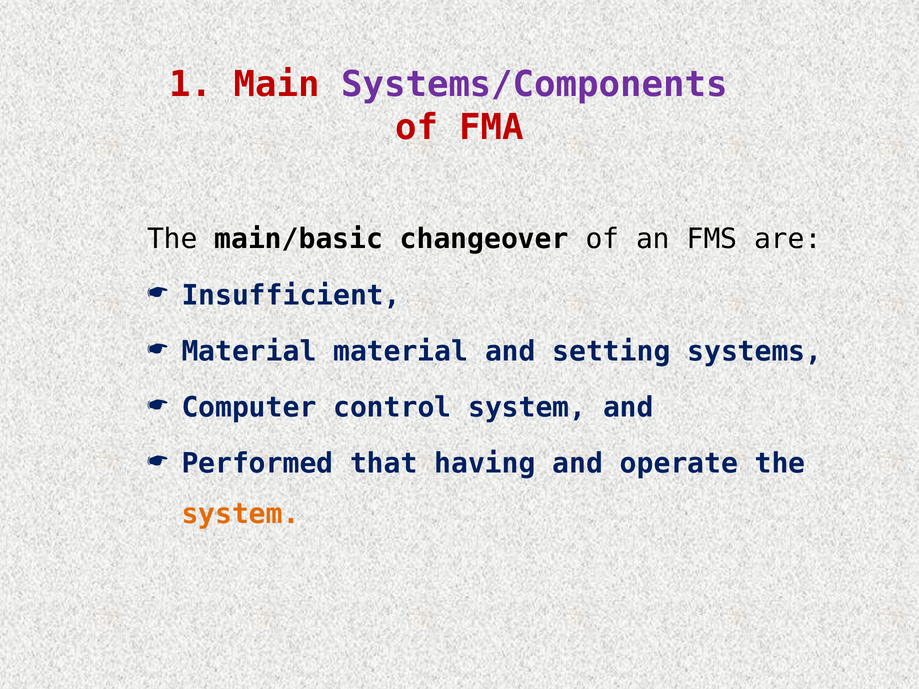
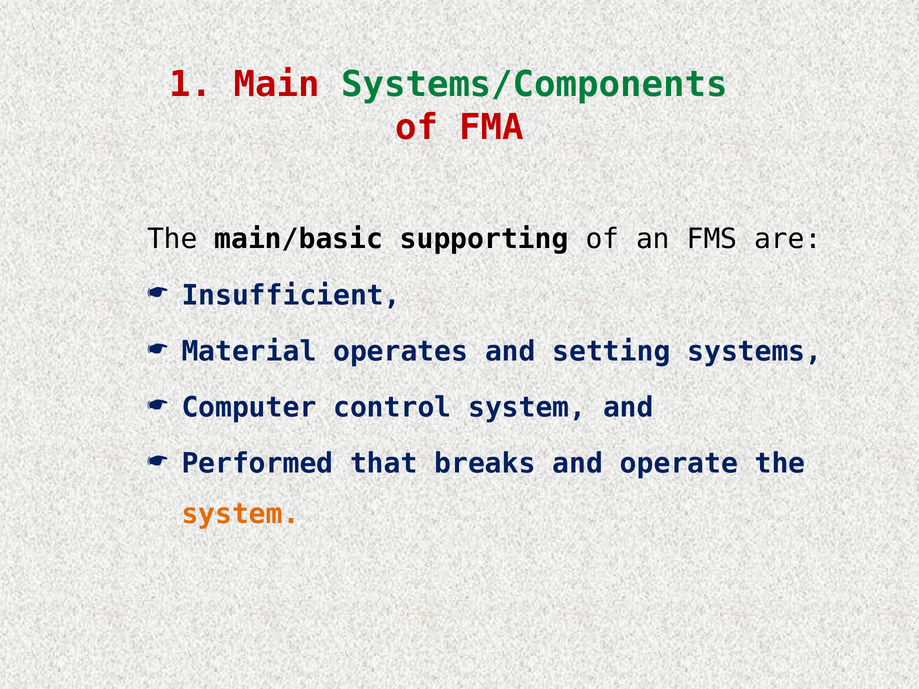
Systems/Components colour: purple -> green (534, 84)
changeover: changeover -> supporting (484, 239)
Material material: material -> operates (401, 351)
having: having -> breaks (485, 464)
